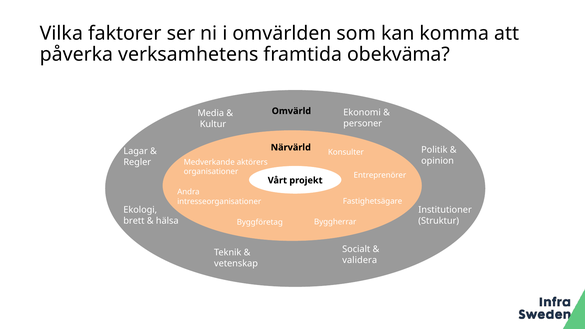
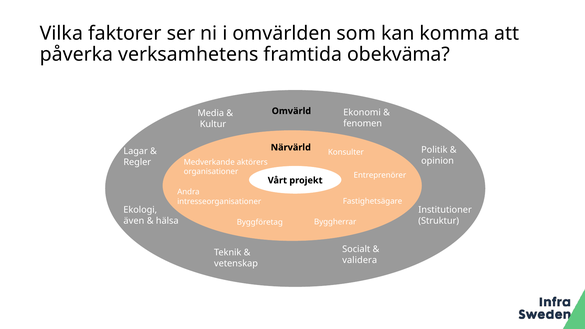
personer: personer -> fenomen (363, 123)
brett: brett -> även (134, 221)
